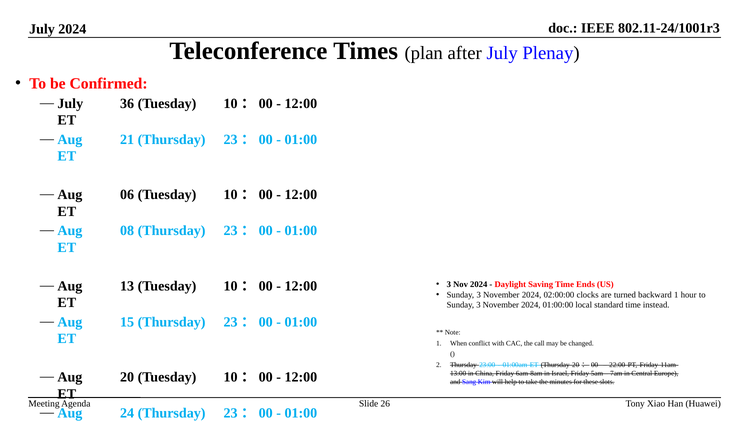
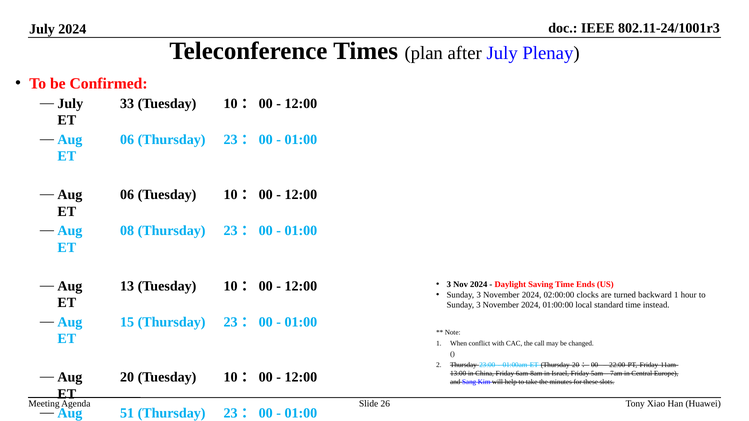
36: 36 -> 33 (127, 104)
21: 21 -> 06 (127, 140)
24: 24 -> 51 (127, 413)
